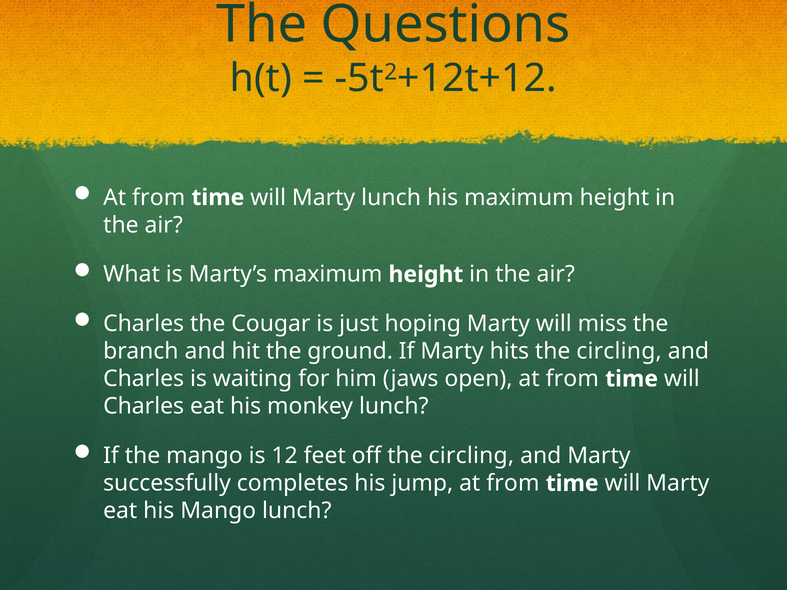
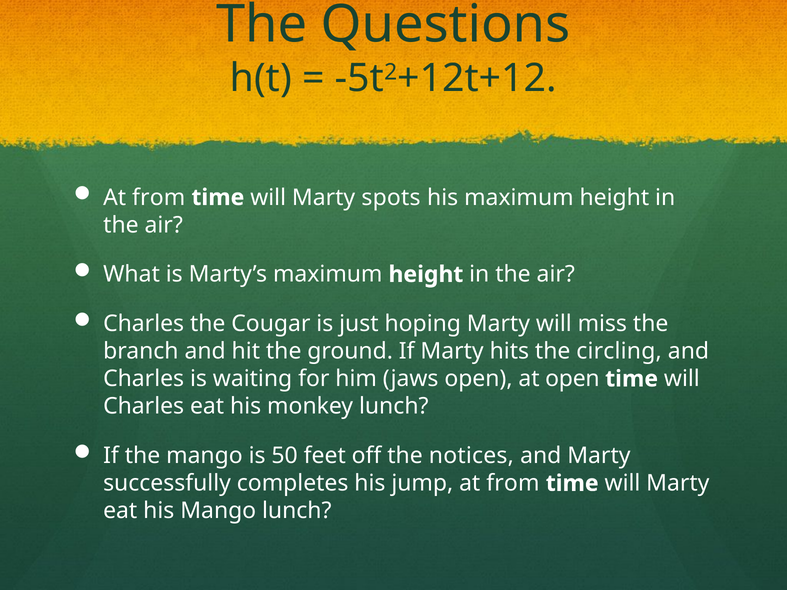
Marty lunch: lunch -> spots (391, 198)
open at from: from -> open (572, 379)
12: 12 -> 50 (285, 456)
off the circling: circling -> notices (471, 456)
